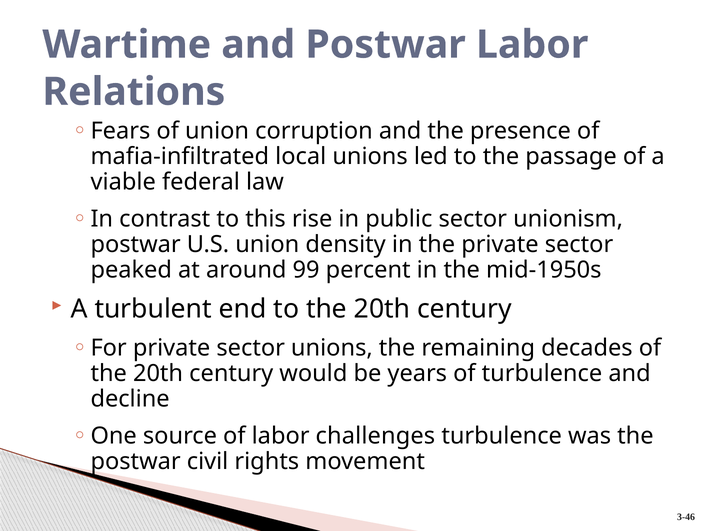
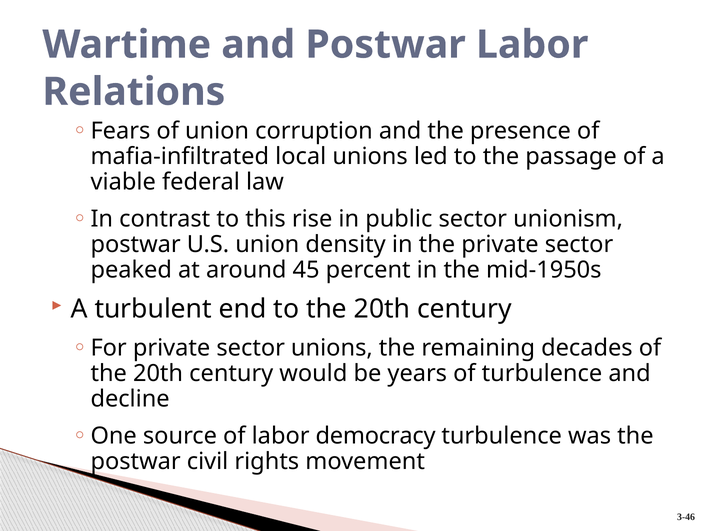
99: 99 -> 45 (306, 270)
challenges: challenges -> democracy (376, 436)
